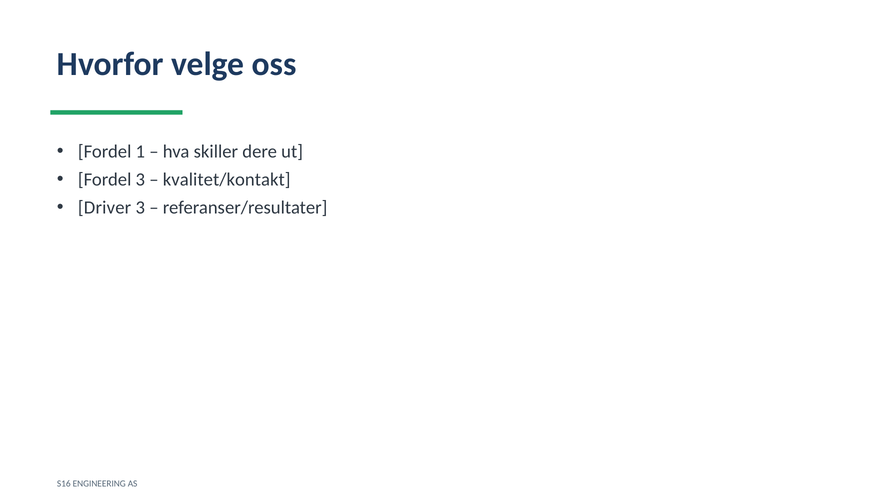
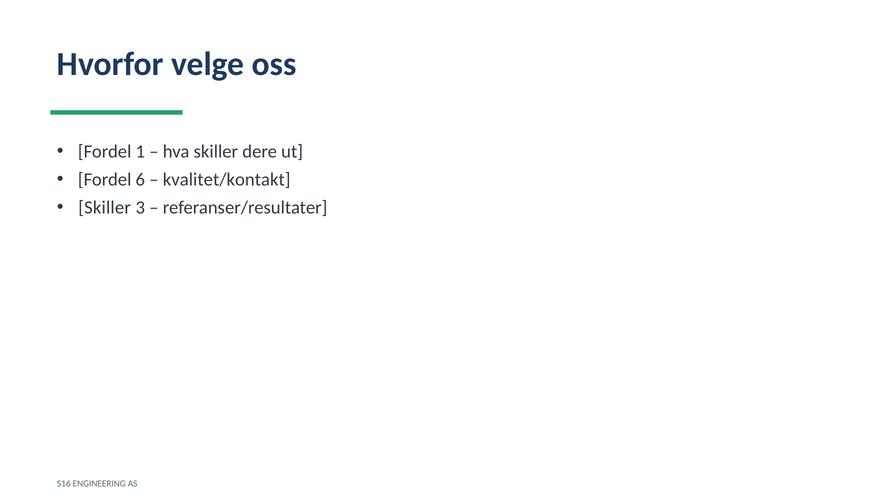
Fordel 3: 3 -> 6 (140, 180)
Driver: Driver -> Skiller (105, 208)
